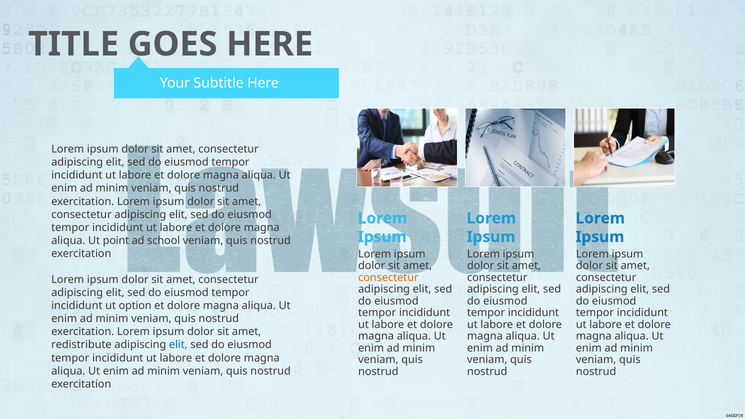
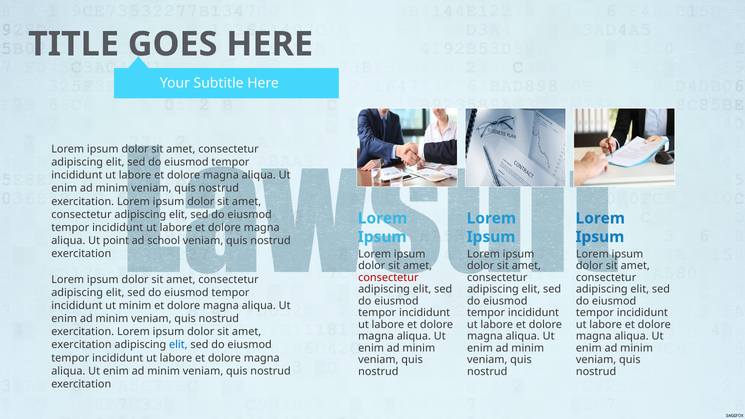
consectetur colour: orange -> red (388, 278)
ut option: option -> minim (135, 306)
redistribute: redistribute -> exercitation (81, 345)
